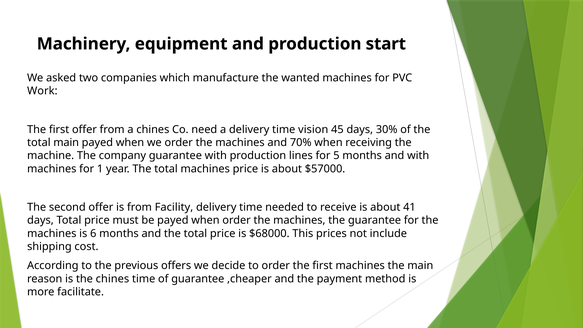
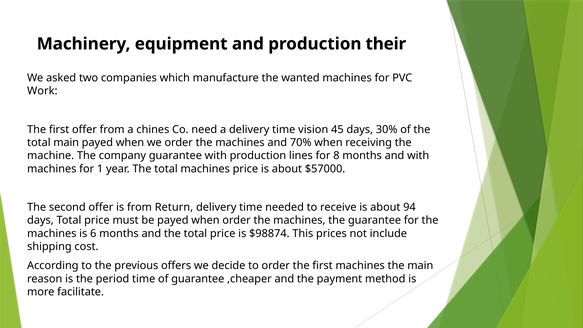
start: start -> their (386, 44)
5: 5 -> 8 (336, 156)
Facility: Facility -> Return (174, 207)
41: 41 -> 94 (409, 207)
$68000: $68000 -> $98874 (269, 233)
the chines: chines -> period (113, 279)
